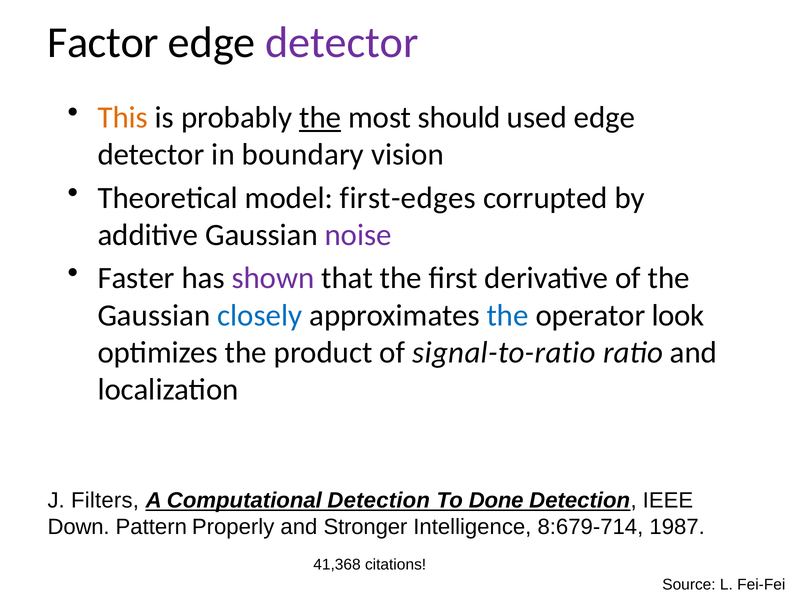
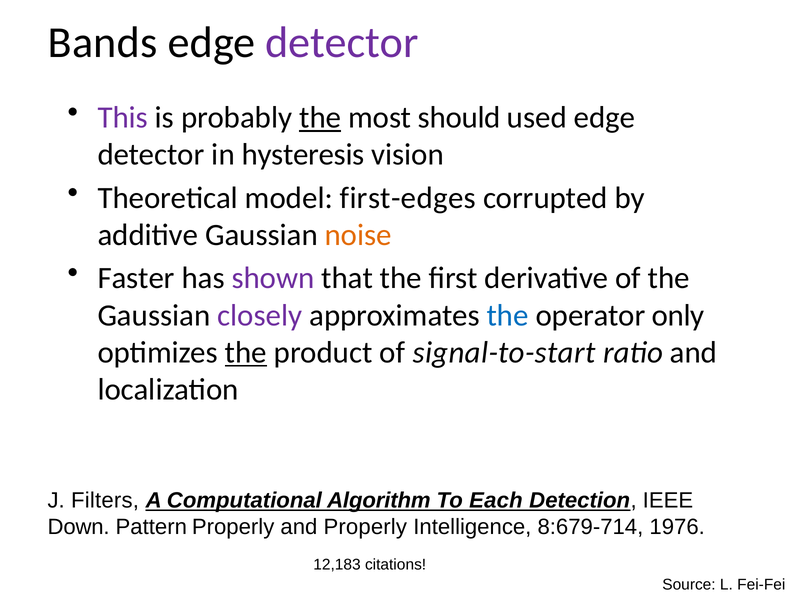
Factor: Factor -> Bands (103, 43)
This colour: orange -> purple (123, 118)
boundary: boundary -> hysteresis (303, 155)
noise colour: purple -> orange (358, 235)
closely colour: blue -> purple (260, 315)
look: look -> only (678, 315)
the underline: none -> present (246, 352)
signal-to-ratio: signal-to-ratio -> signal-to-start (504, 352)
Computational Detection: Detection -> Algorithm (379, 500)
Done: Done -> Each (496, 500)
and Stronger: Stronger -> Properly (365, 527)
1987: 1987 -> 1976 (677, 527)
41,368: 41,368 -> 12,183 (337, 565)
